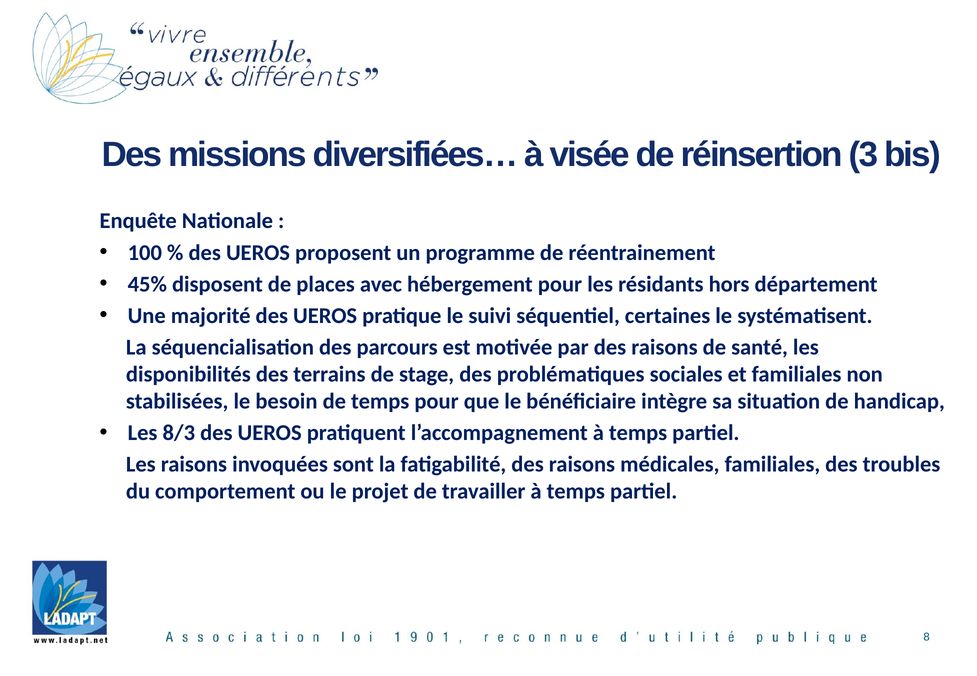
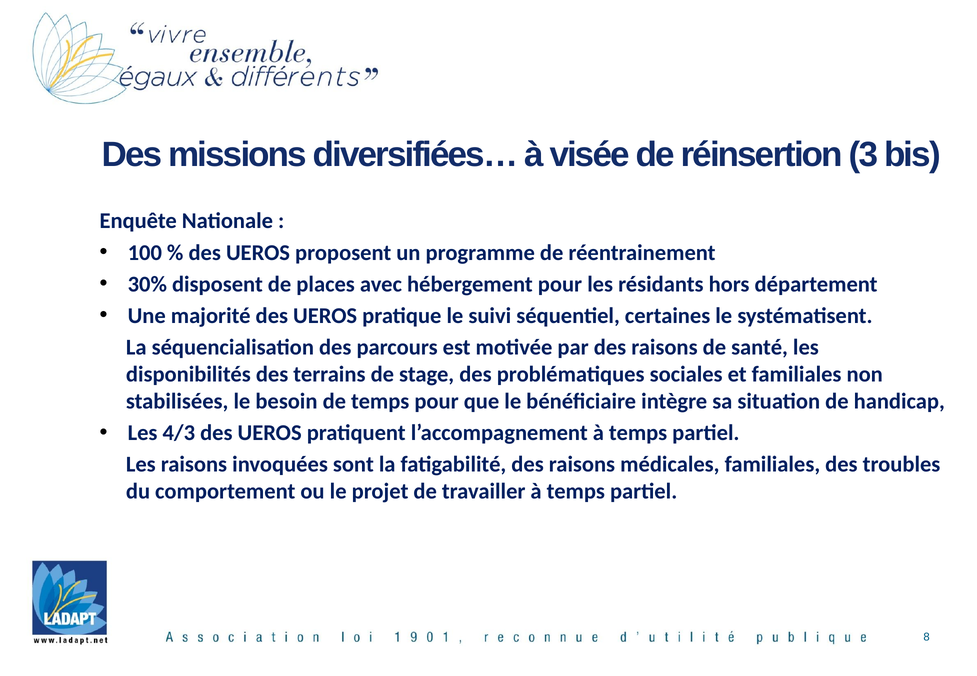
45%: 45% -> 30% (147, 284)
8/3: 8/3 -> 4/3 (179, 433)
